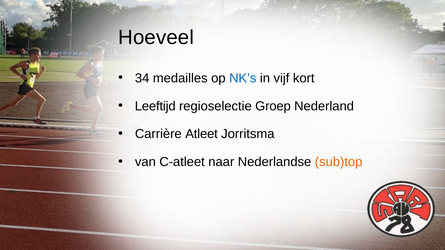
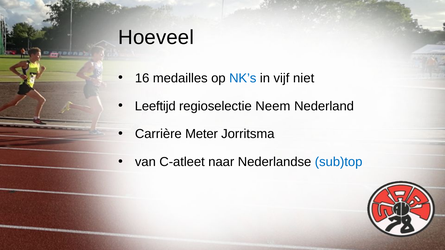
34: 34 -> 16 (142, 78)
kort: kort -> niet (304, 78)
Groep: Groep -> Neem (273, 106)
Atleet: Atleet -> Meter (202, 134)
sub)top colour: orange -> blue (339, 162)
